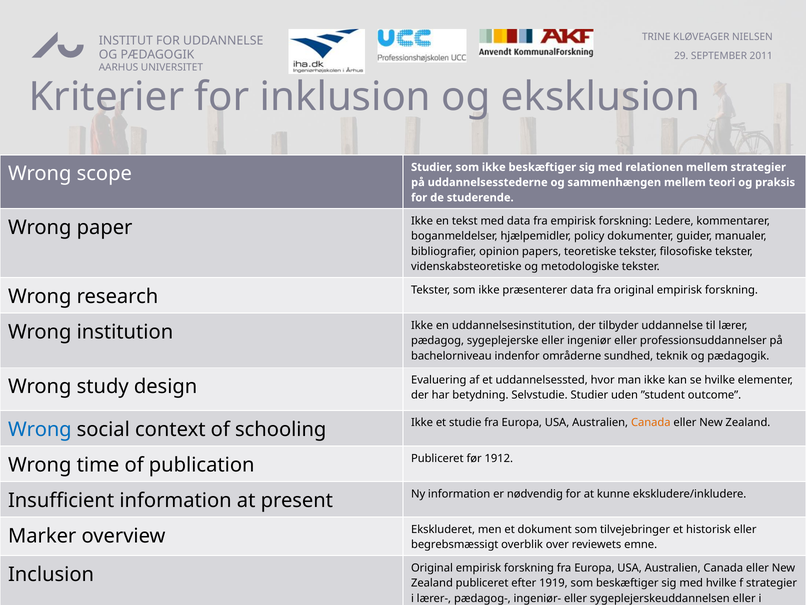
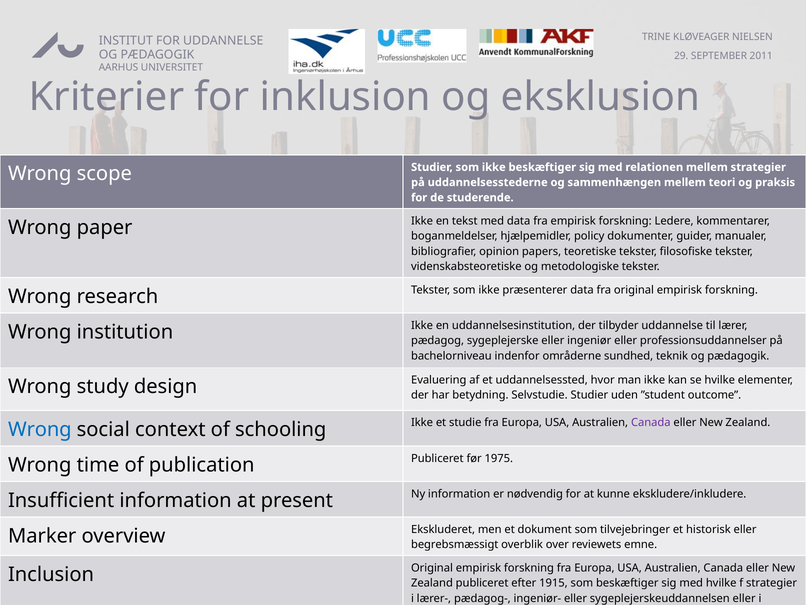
Canada colour: orange -> purple (651, 422)
1912: 1912 -> 1975 (499, 458)
1919: 1919 -> 1915 (553, 583)
